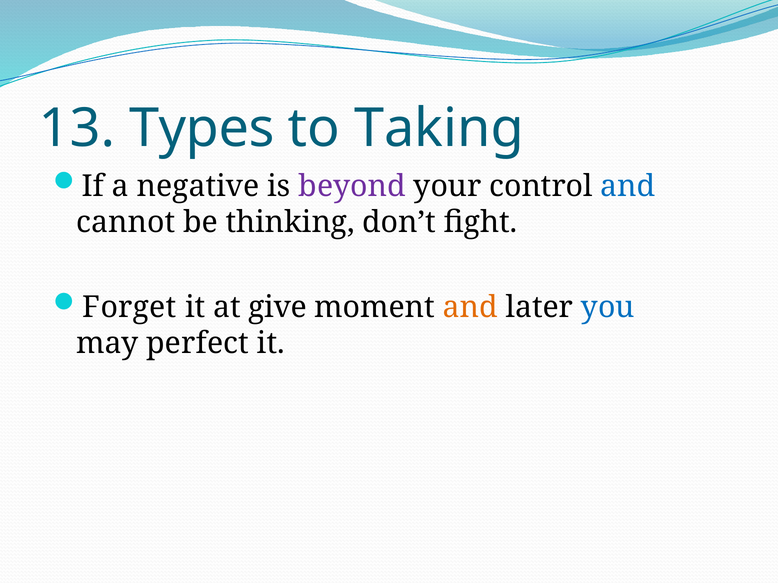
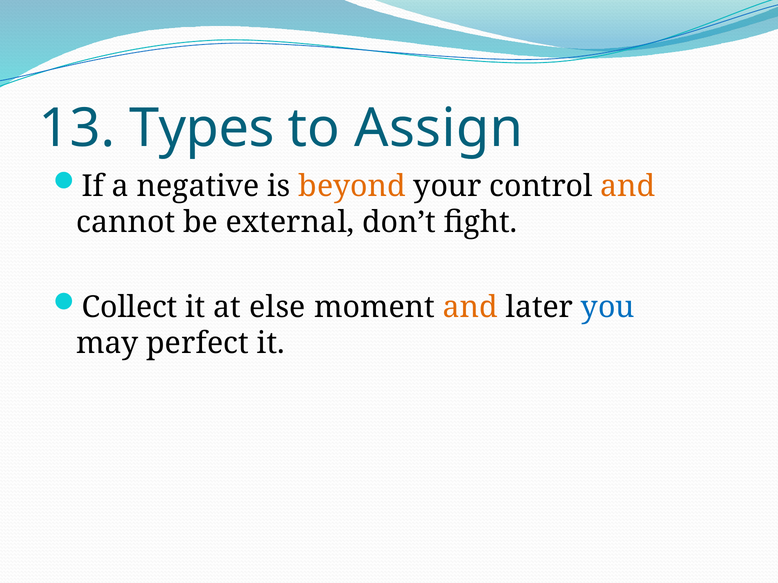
Taking: Taking -> Assign (439, 128)
beyond colour: purple -> orange (352, 186)
and colour: blue -> orange (628, 186)
thinking: thinking -> external (290, 223)
Forget: Forget -> Collect (130, 307)
give: give -> else (278, 307)
